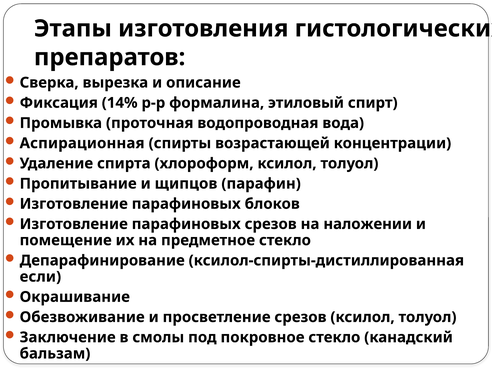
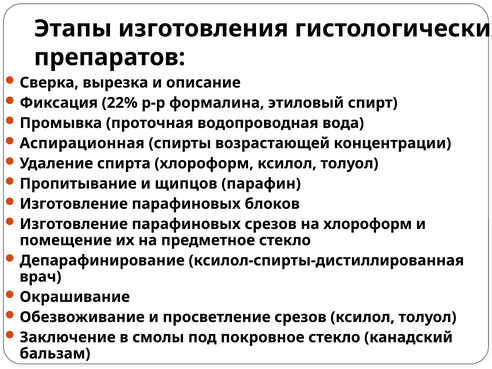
14%: 14% -> 22% (120, 103)
на наложении: наложении -> хлороформ (368, 224)
если: если -> врач (40, 277)
